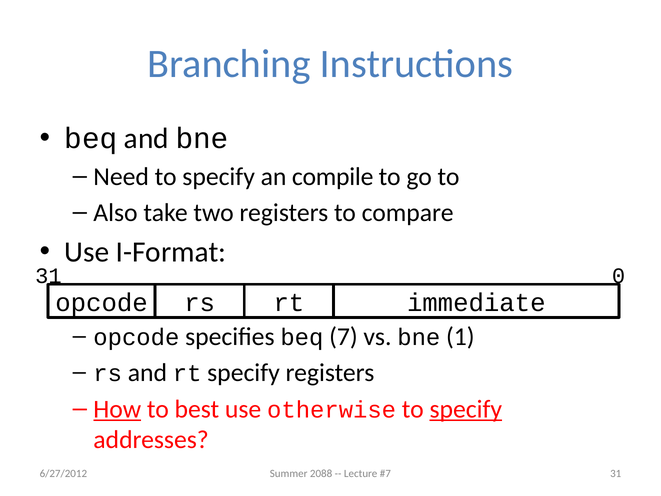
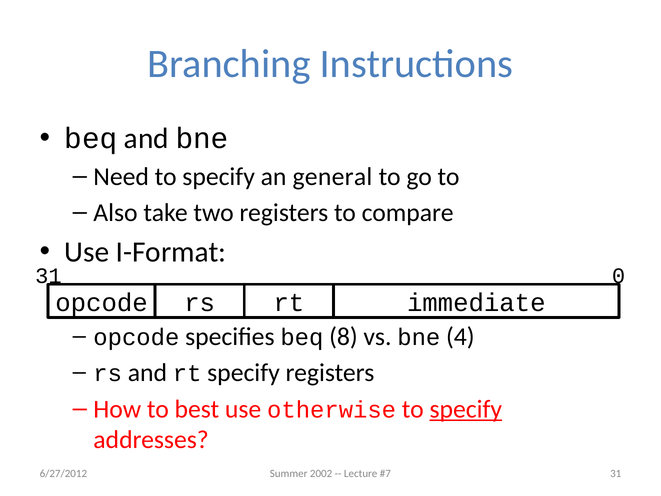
compile: compile -> general (332, 177)
7: 7 -> 8 (343, 337)
1: 1 -> 4 (460, 337)
How underline: present -> none (117, 409)
2088: 2088 -> 2002 (321, 473)
